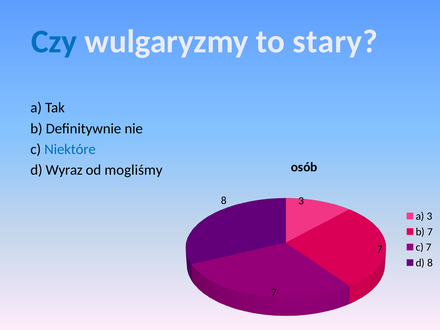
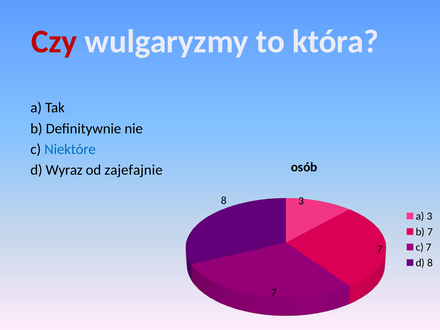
Czy colour: blue -> red (54, 41)
stary: stary -> która (336, 41)
mogliśmy: mogliśmy -> zajefajnie (134, 170)
